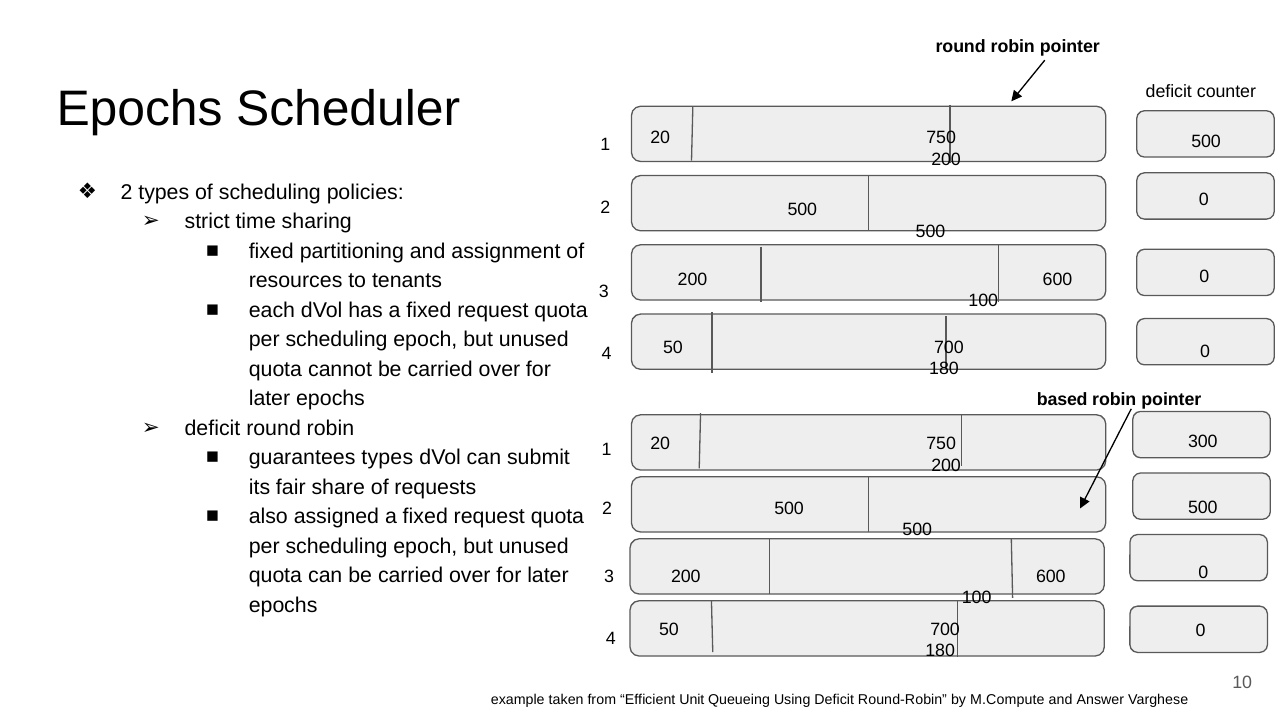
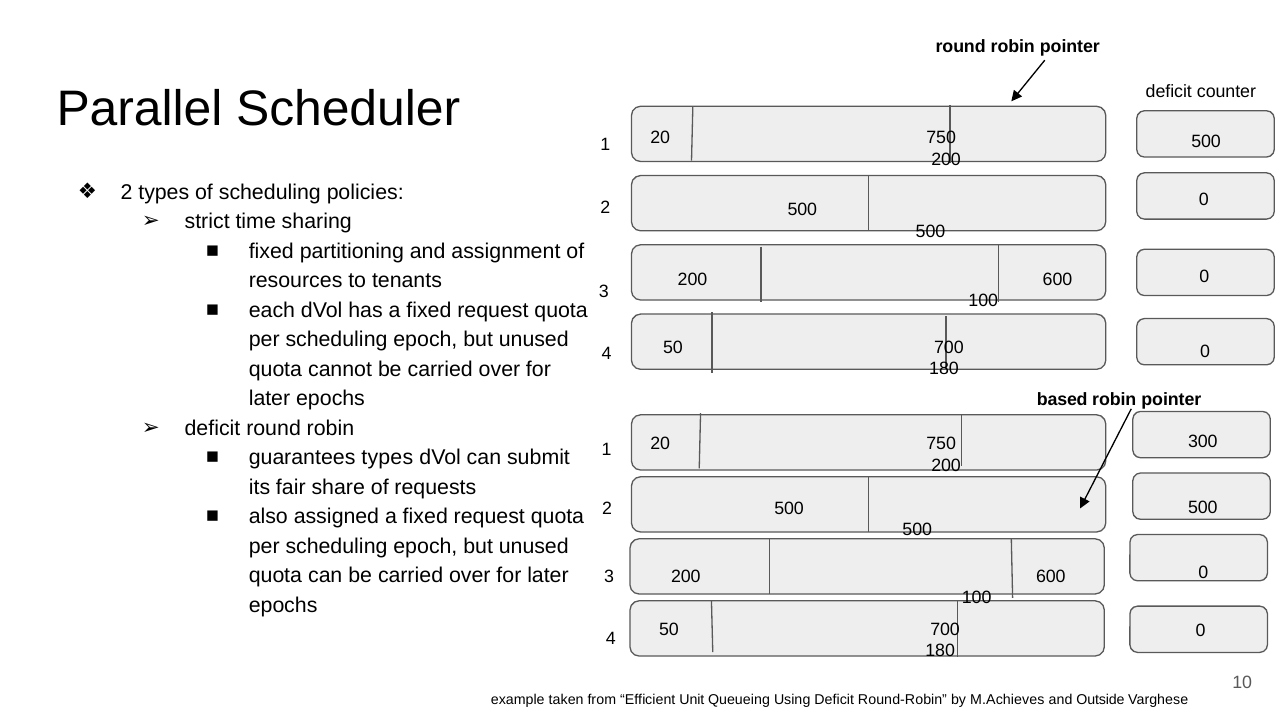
Epochs: Epochs -> Parallel (140, 109)
M.Compute: M.Compute -> M.Achieves (1007, 700)
Answer: Answer -> Outside (1100, 700)
